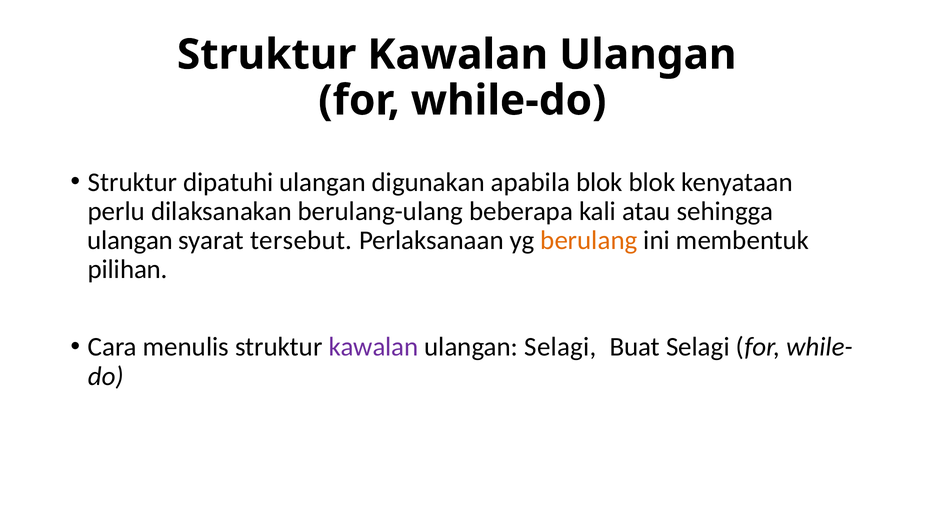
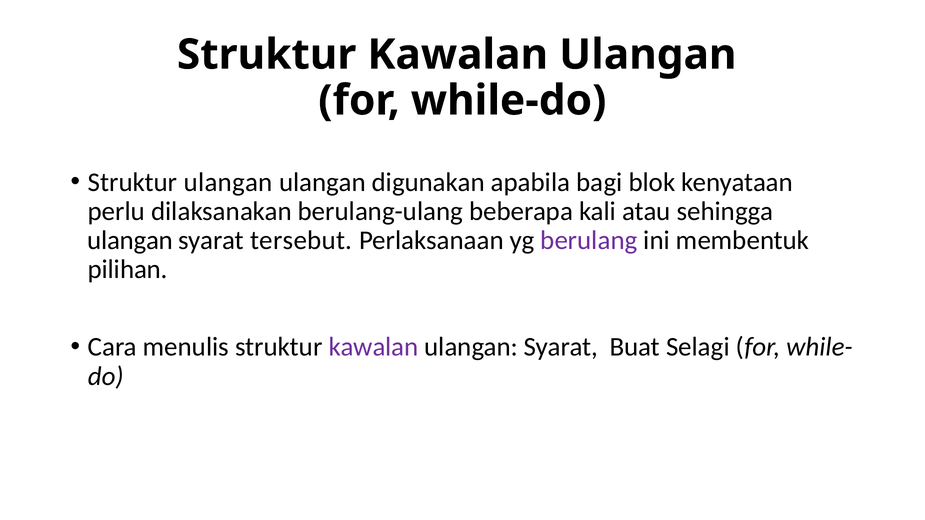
Struktur dipatuhi: dipatuhi -> ulangan (228, 182)
apabila blok: blok -> bagi (599, 182)
berulang colour: orange -> purple (589, 241)
Selagi: Selagi -> Syarat (561, 347)
